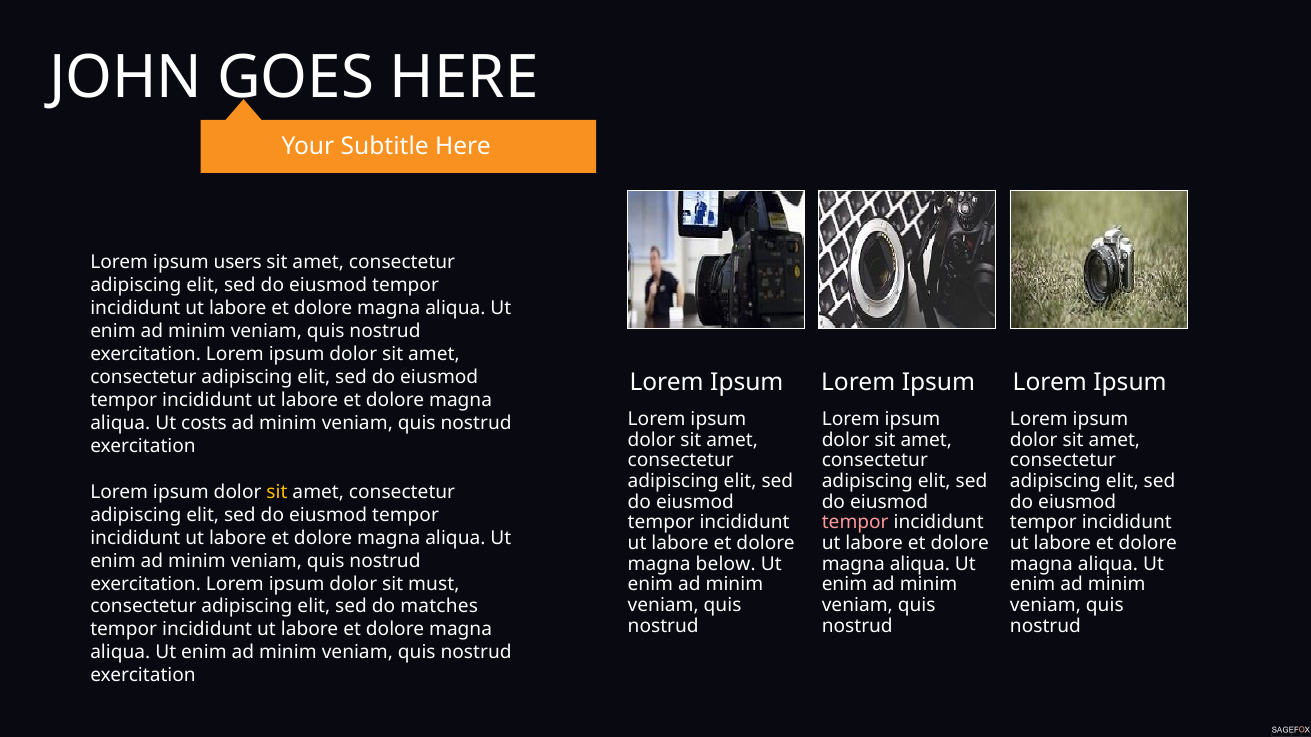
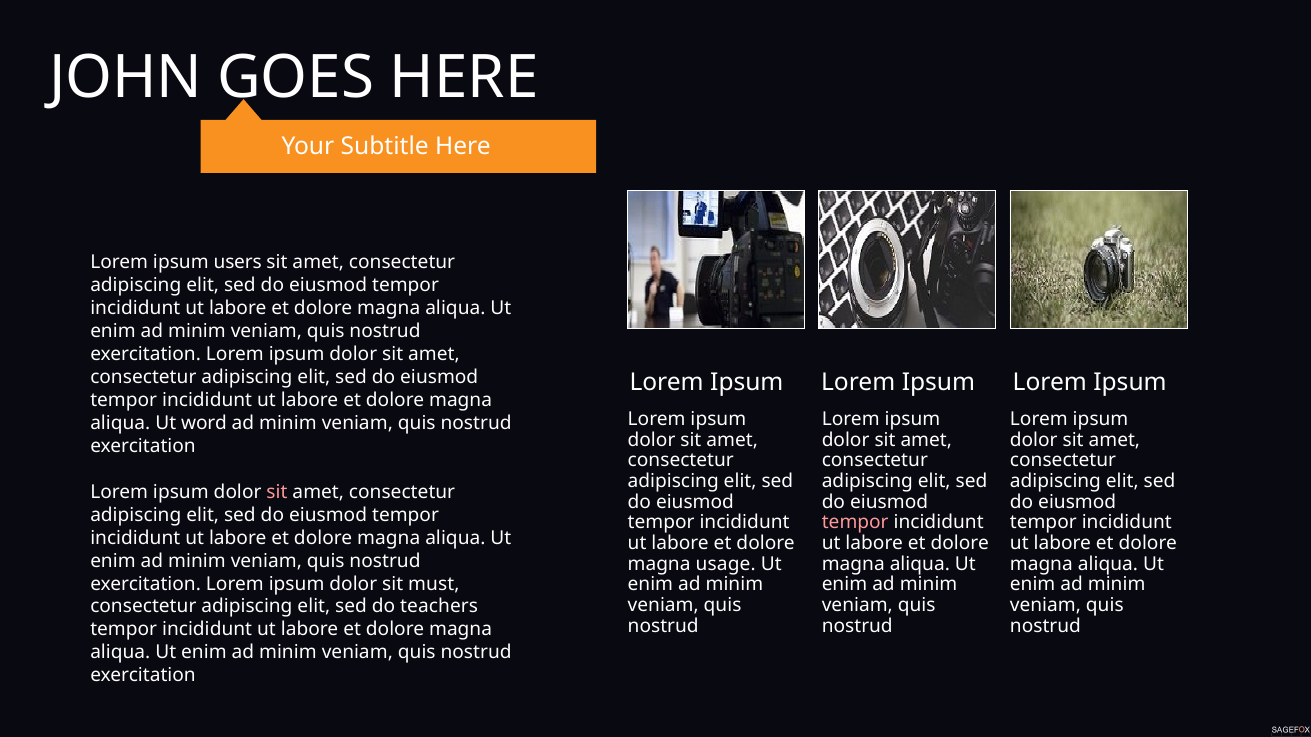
costs: costs -> word (204, 423)
sit colour: yellow -> pink (277, 492)
below: below -> usage (726, 564)
matches: matches -> teachers (439, 607)
